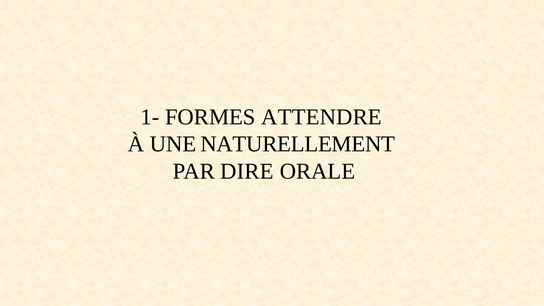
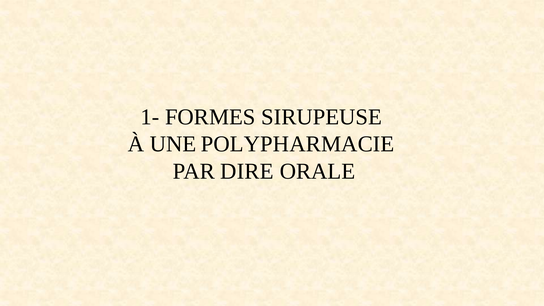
ATTENDRE: ATTENDRE -> SIRUPEUSE (322, 117)
NATURELLEMENT: NATURELLEMENT -> POLYPHARMACIE (298, 144)
